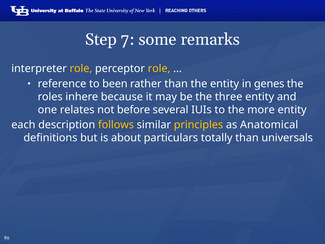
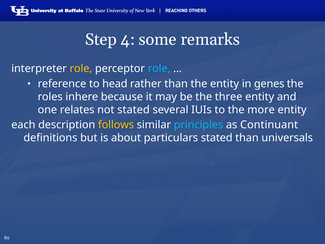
7: 7 -> 4 (128, 40)
role colour: yellow -> light blue (159, 68)
been: been -> head (115, 84)
not before: before -> stated (133, 110)
principles colour: yellow -> light blue (198, 125)
Anatomical: Anatomical -> Continuant (269, 125)
particulars totally: totally -> stated (217, 138)
